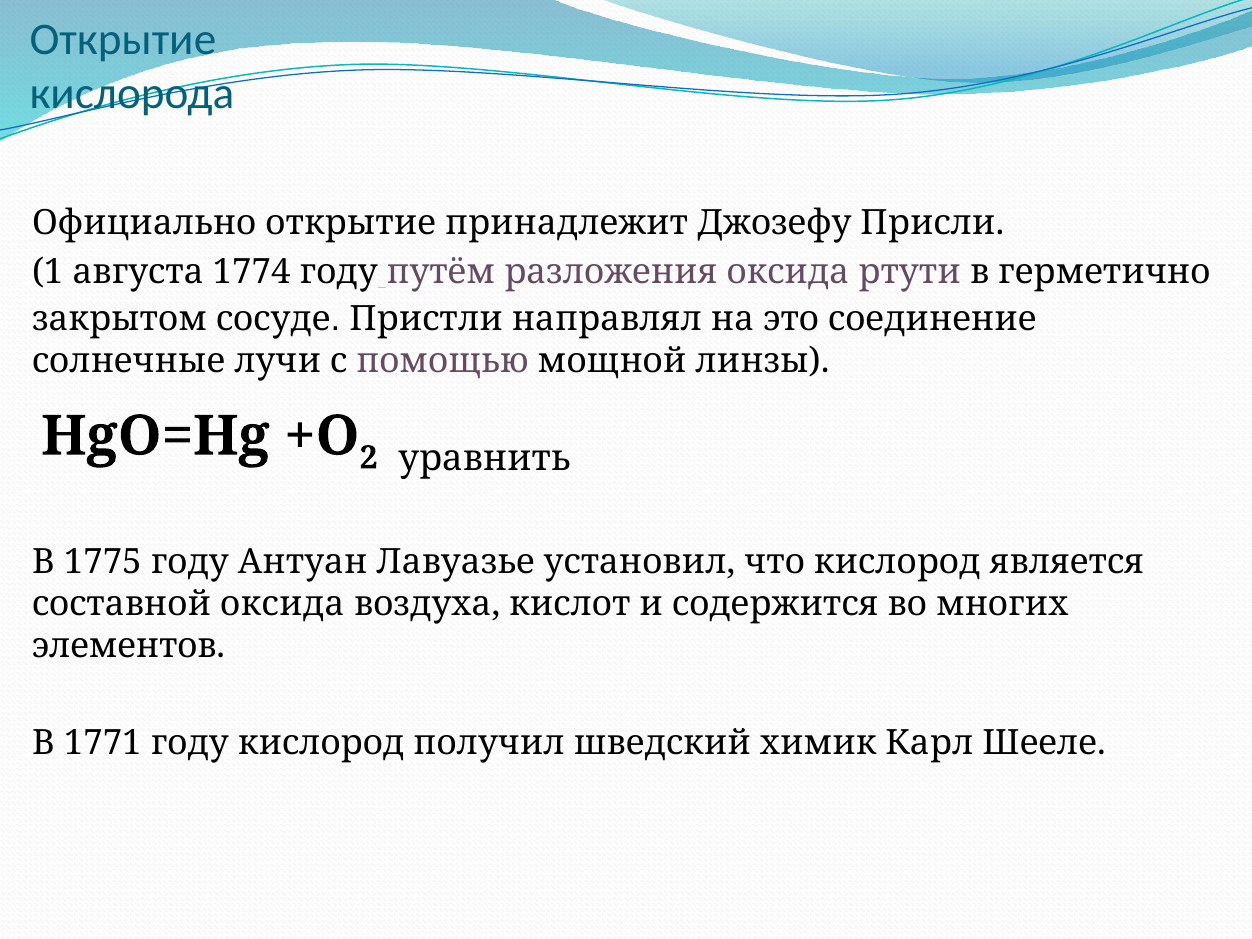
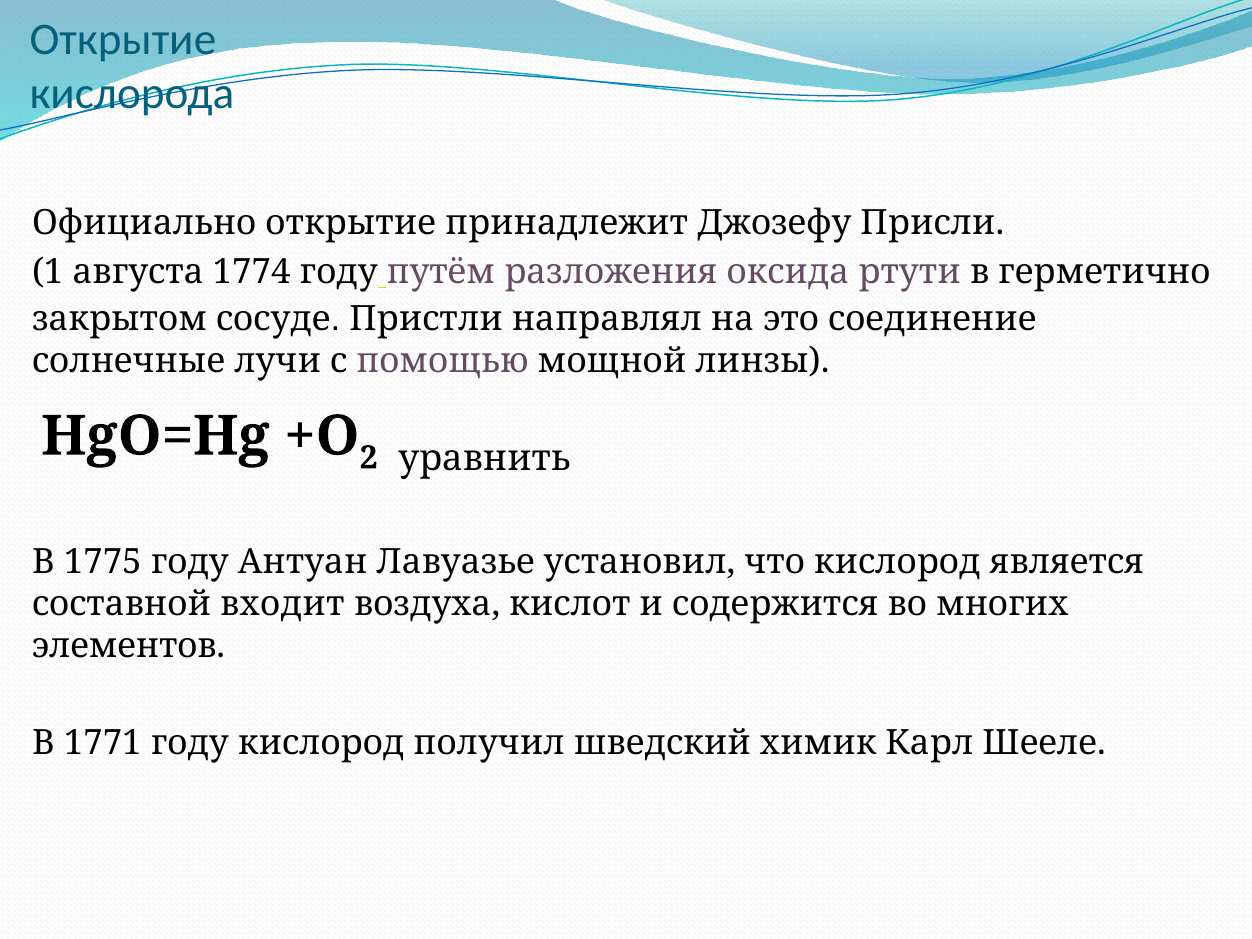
составной оксида: оксида -> входит (282, 604)
